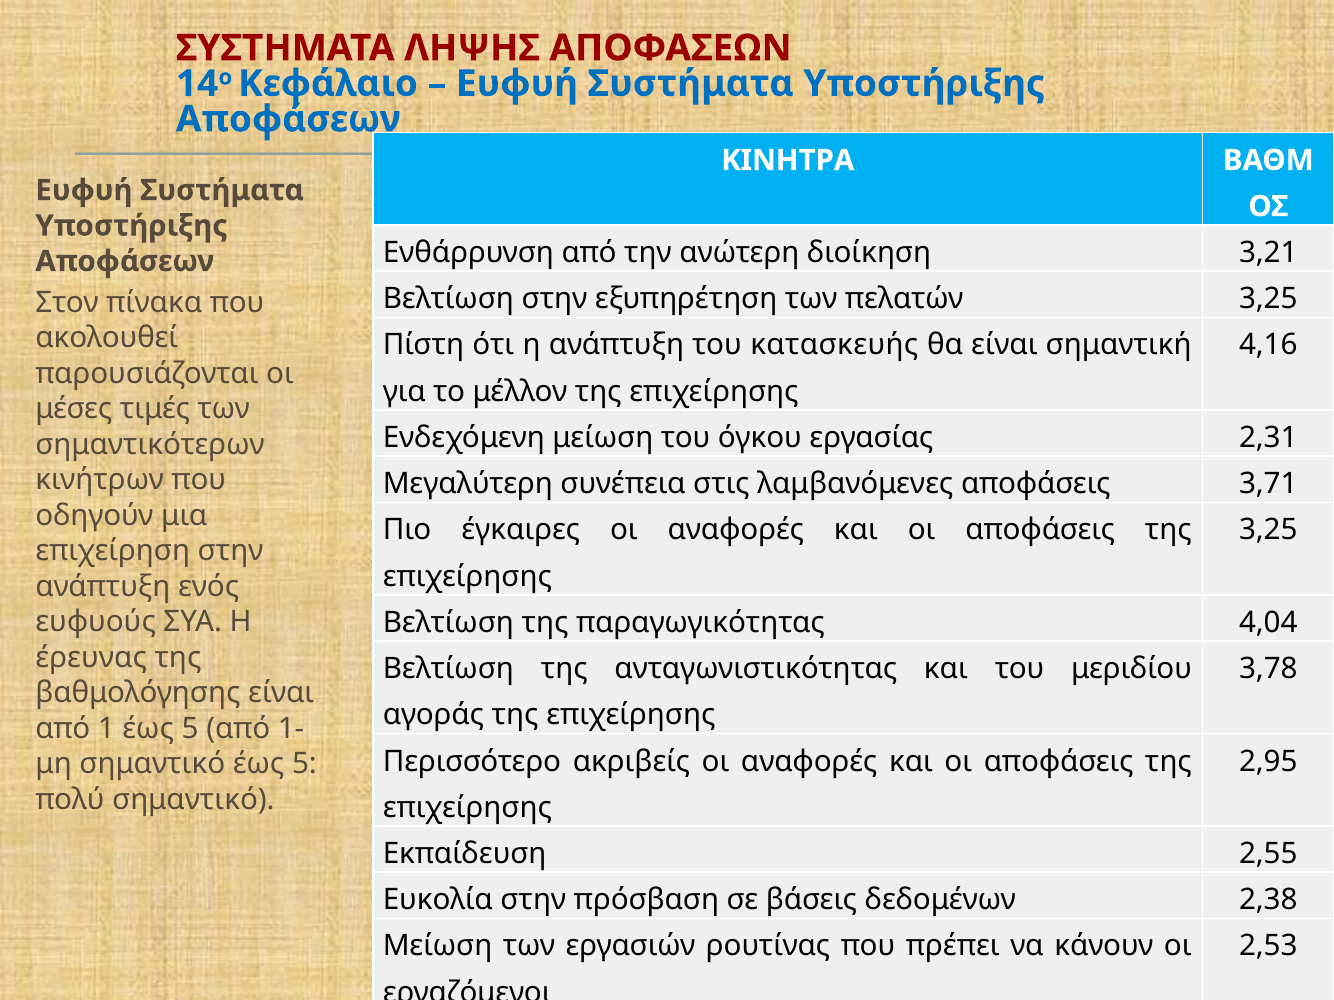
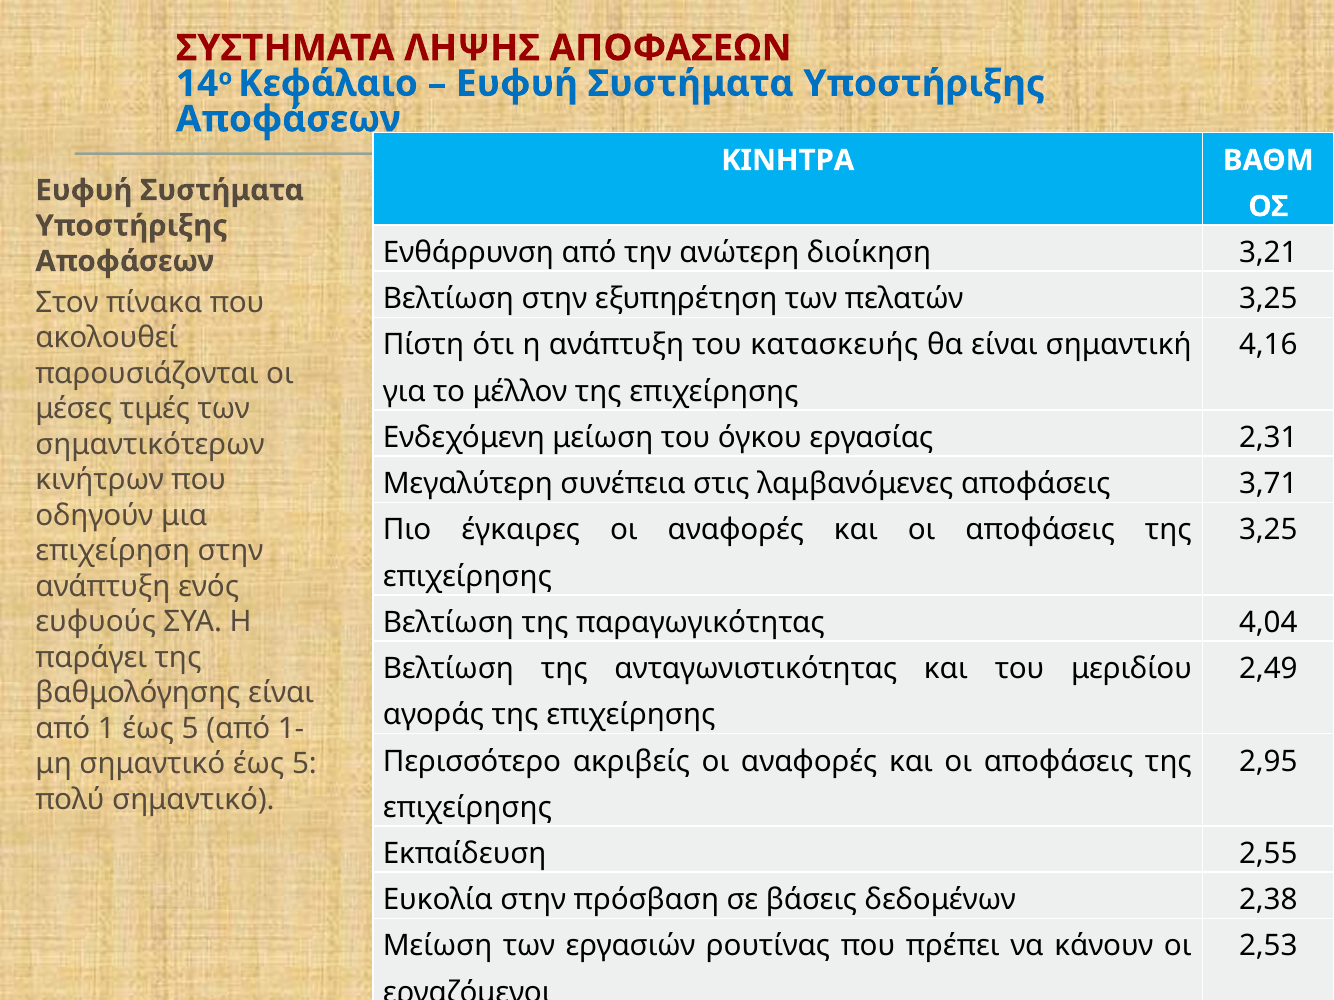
έρευνας: έρευνας -> παράγει (91, 658)
3,78: 3,78 -> 2,49 (1268, 669)
